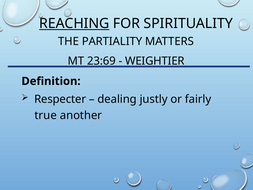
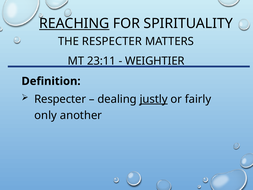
THE PARTIALITY: PARTIALITY -> RESPECTER (112, 41)
23:69: 23:69 -> 23:11 (101, 61)
justly underline: none -> present (154, 99)
true: true -> only (46, 115)
